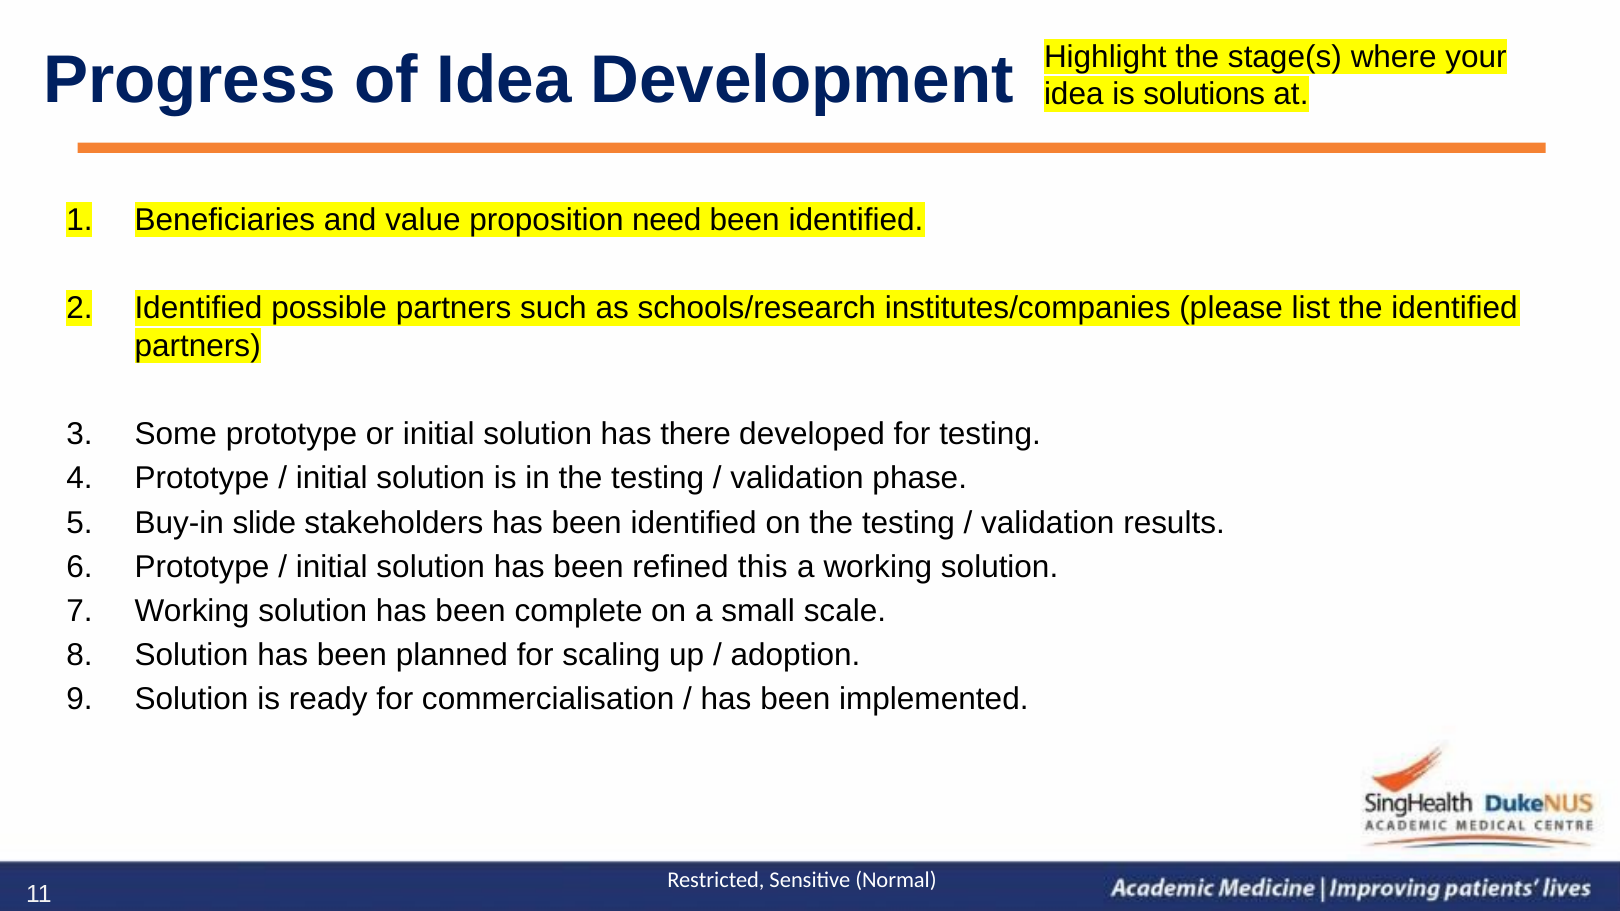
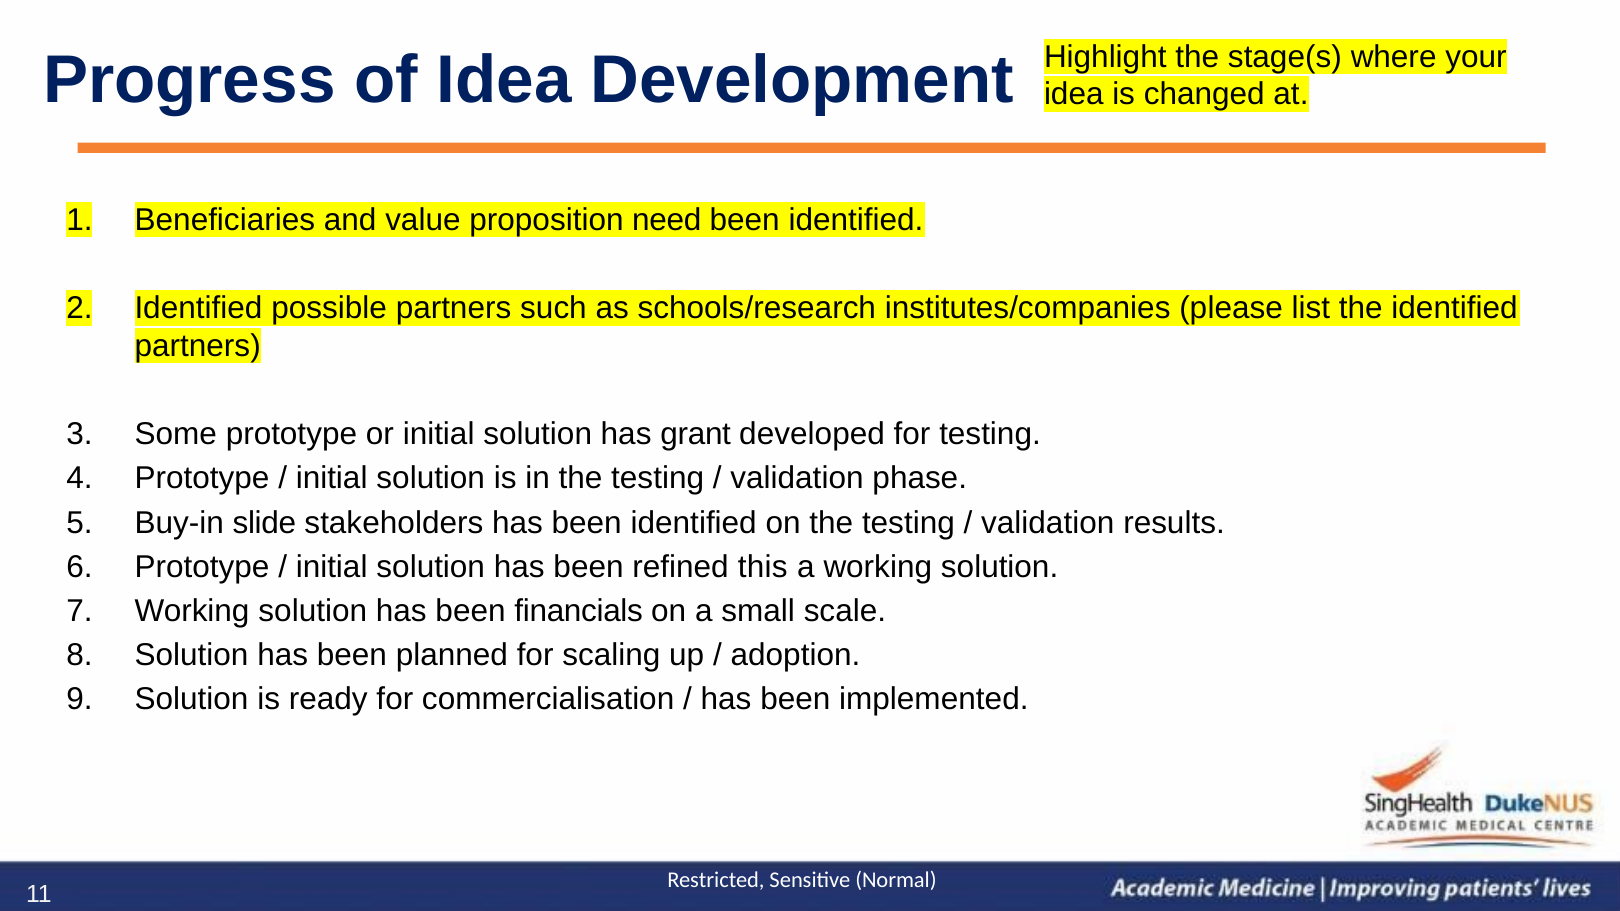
solutions: solutions -> changed (1204, 95)
there: there -> grant (696, 435)
complete: complete -> financials (579, 611)
